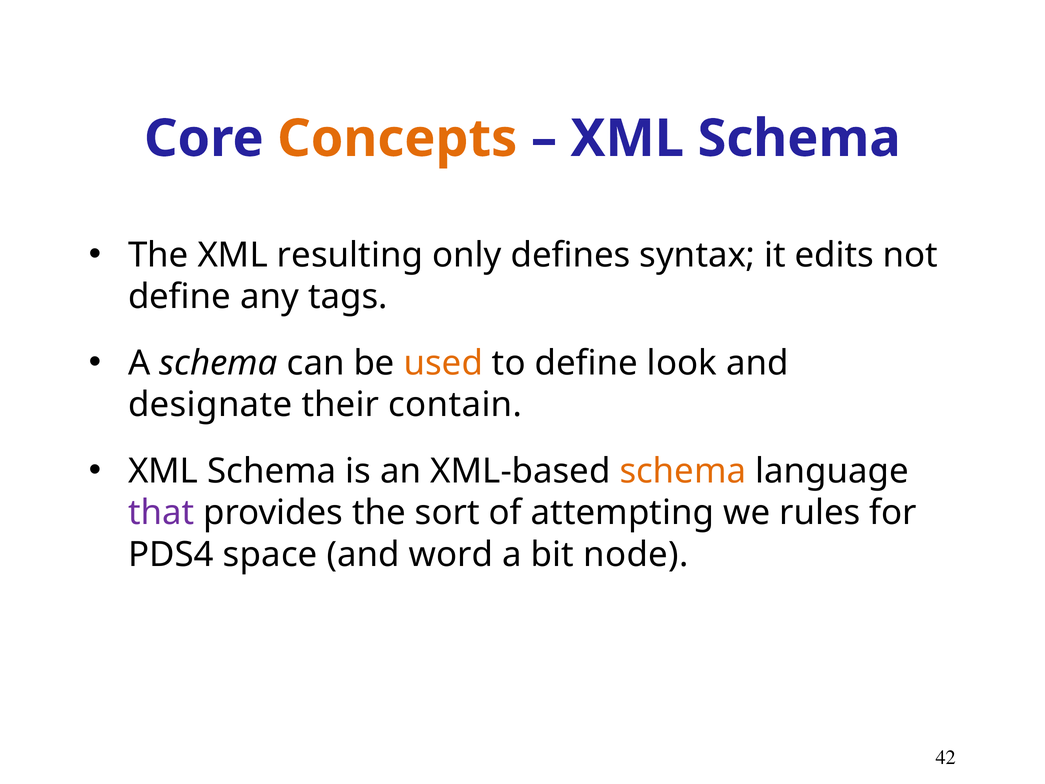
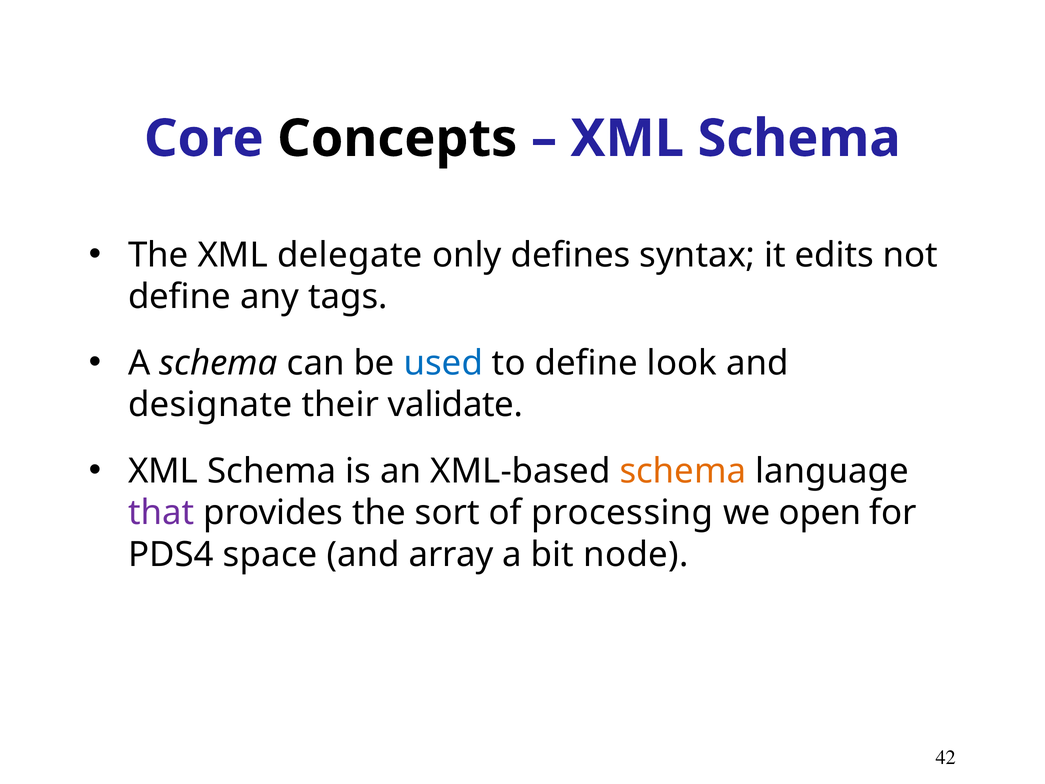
Concepts colour: orange -> black (397, 139)
resulting: resulting -> delegate (350, 255)
used colour: orange -> blue (443, 363)
contain: contain -> validate (456, 405)
attempting: attempting -> processing (622, 513)
rules: rules -> open (820, 513)
word: word -> array (451, 554)
